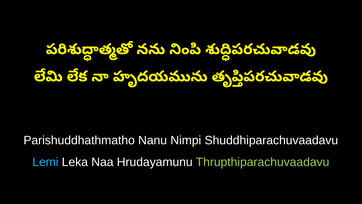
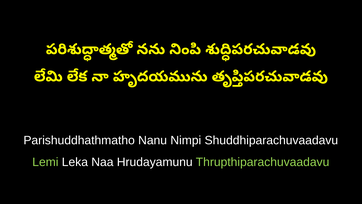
Lemi colour: light blue -> light green (45, 162)
